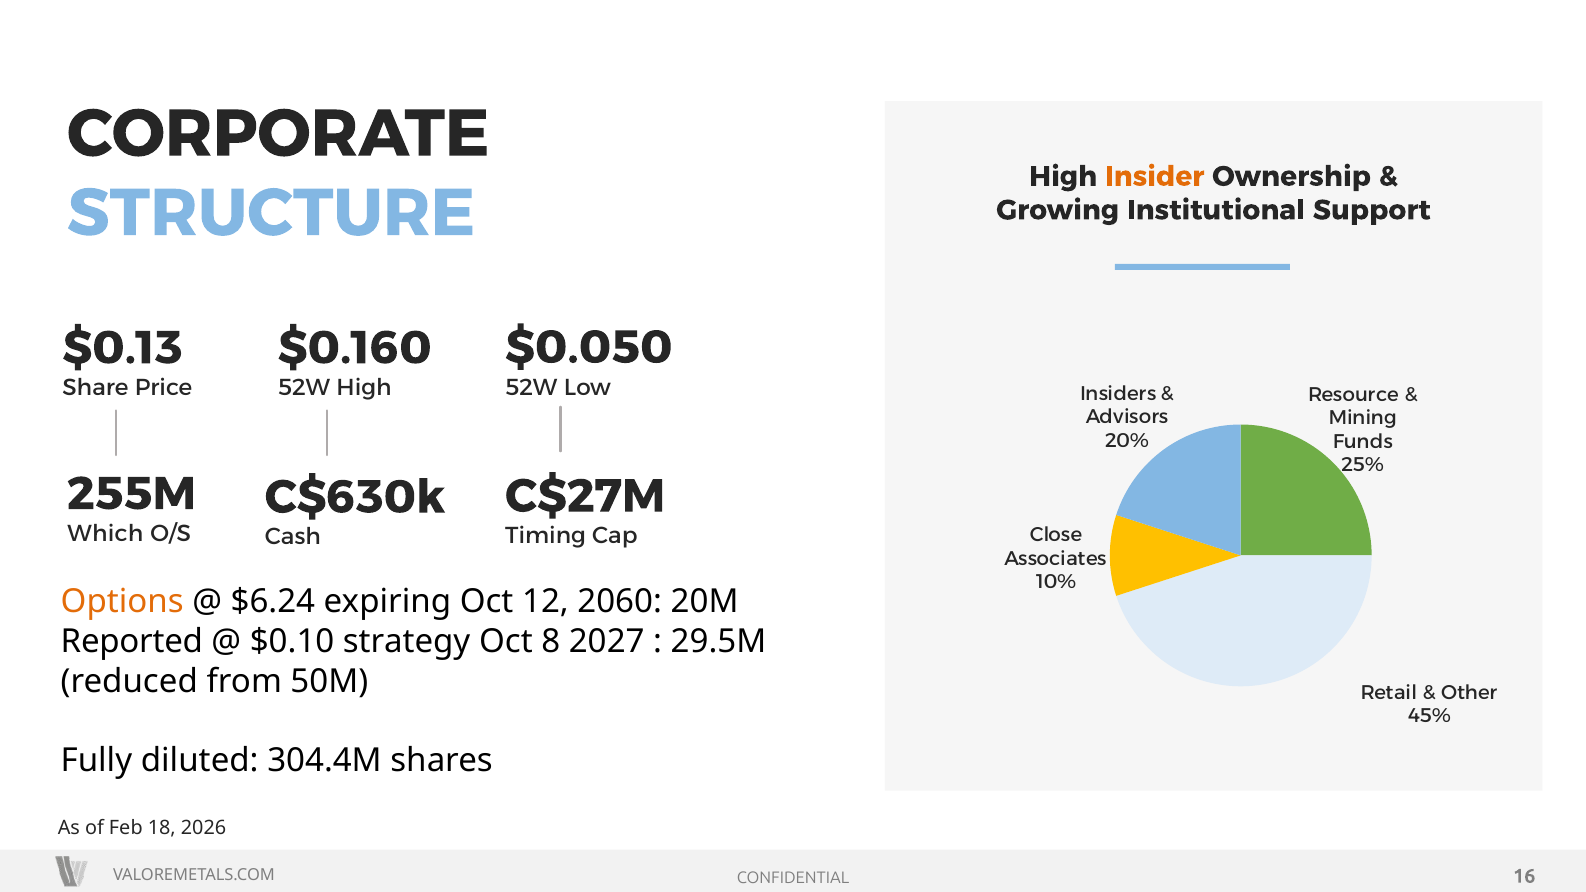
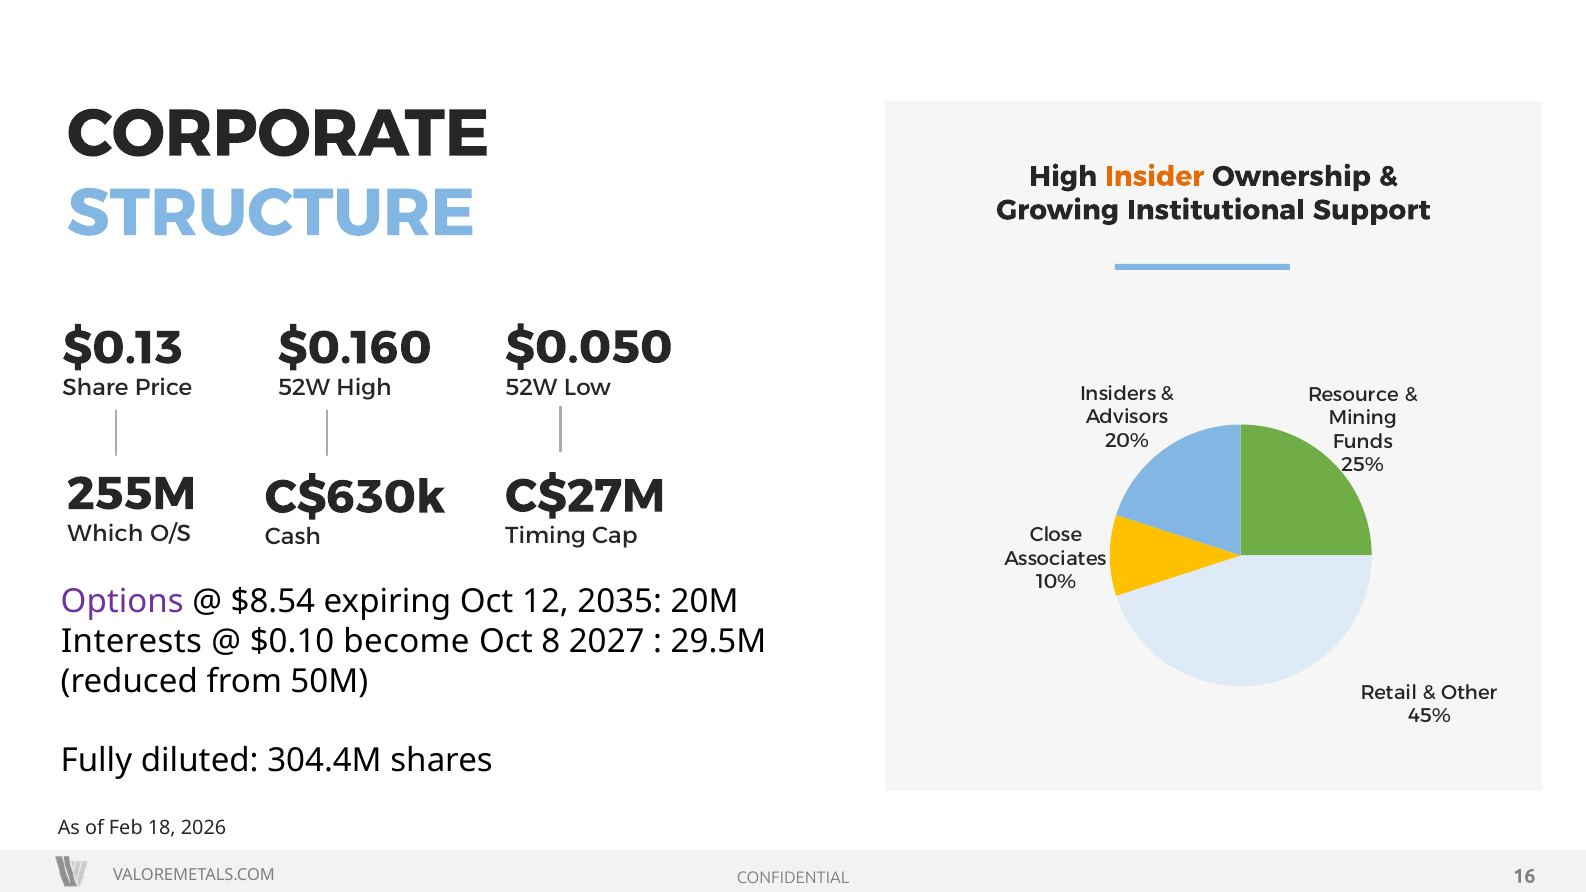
Options colour: orange -> purple (122, 602)
$6.24: $6.24 -> $8.54 (273, 602)
2060: 2060 -> 2035 (620, 602)
Reported: Reported -> Interests (132, 642)
strategy: strategy -> become (406, 642)
